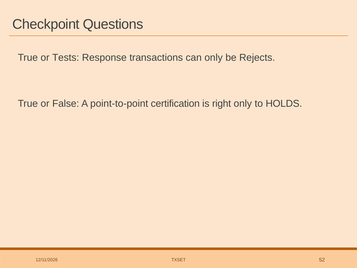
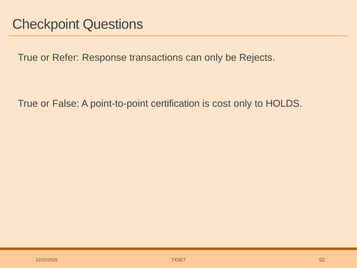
Tests: Tests -> Refer (66, 57)
right: right -> cost (221, 103)
